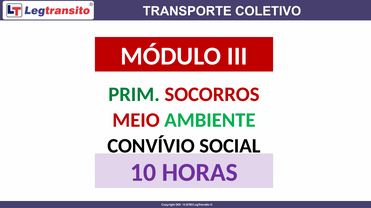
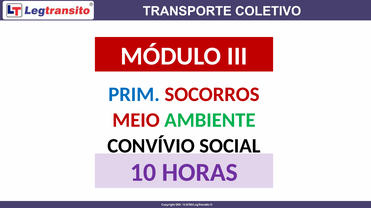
PRIM colour: green -> blue (134, 95)
